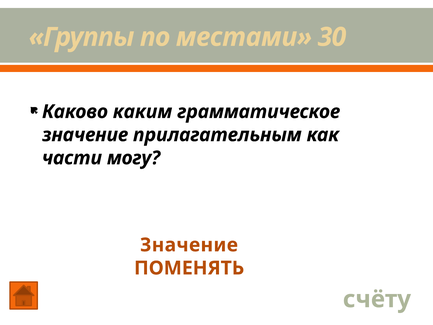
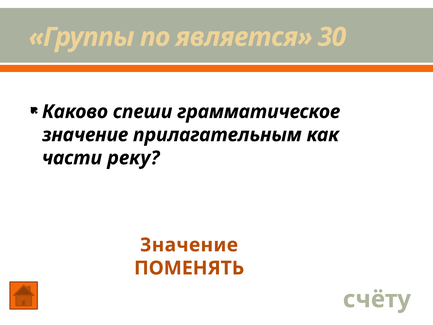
местами: местами -> является (244, 37)
каким: каким -> спеши (143, 112)
могу: могу -> реку (133, 158)
